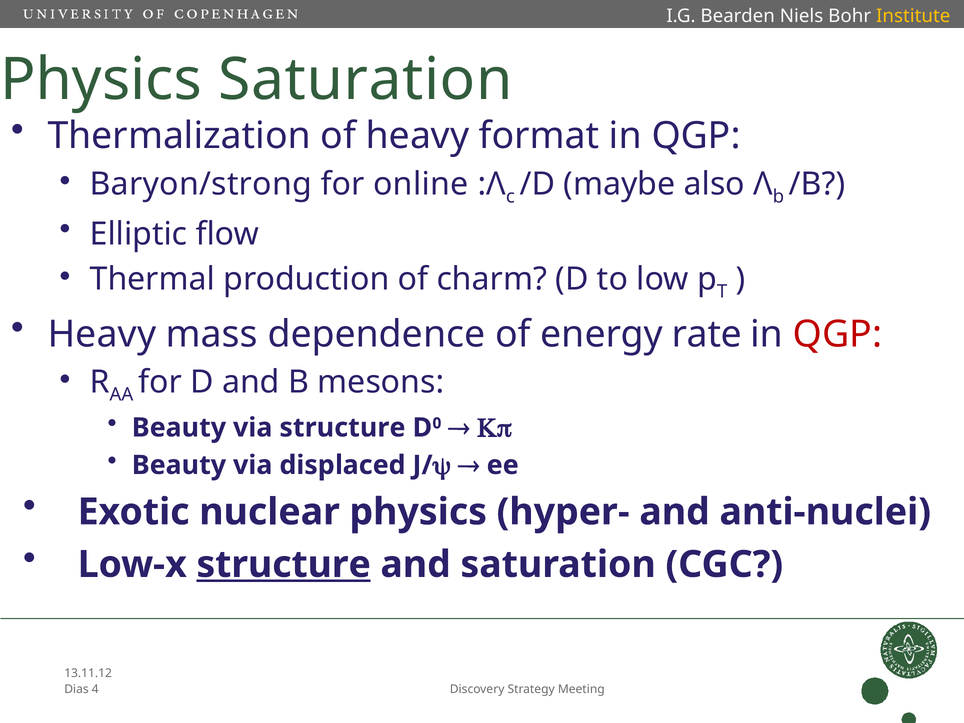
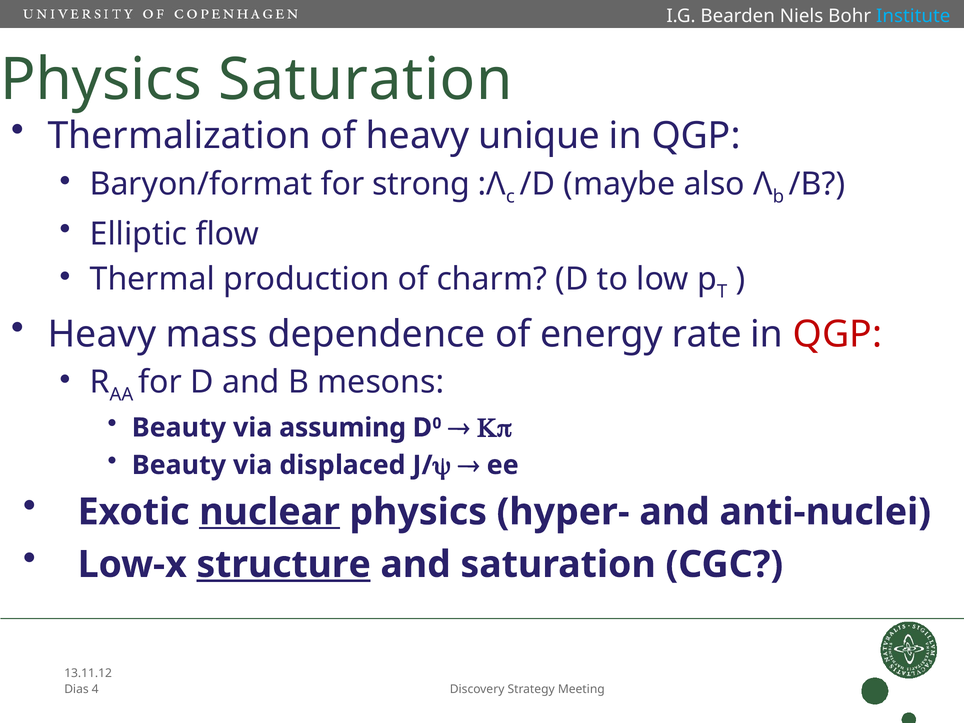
Institute colour: yellow -> light blue (913, 16)
format: format -> unique (539, 136)
Baryon/strong: Baryon/strong -> Baryon/format (201, 184)
online: online -> strong (421, 184)
via structure: structure -> assuming (343, 428)
nuclear underline: none -> present (270, 512)
